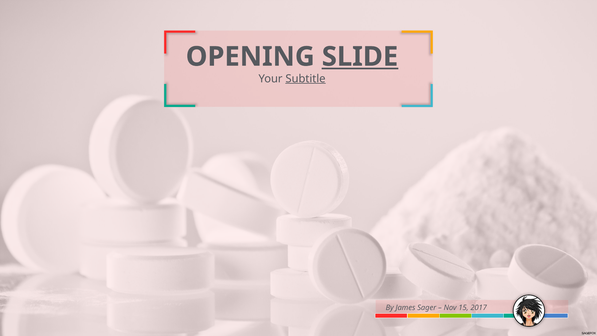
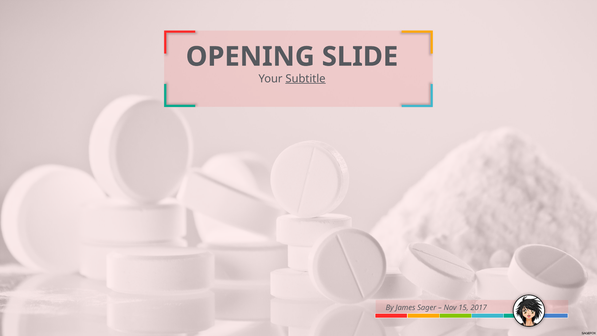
SLIDE underline: present -> none (360, 57)
